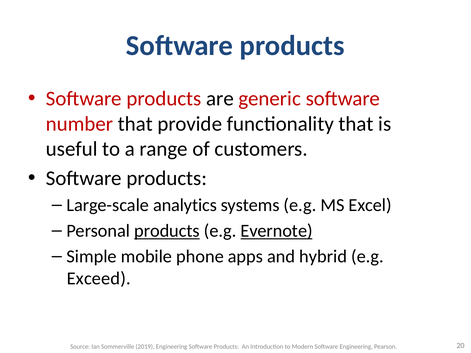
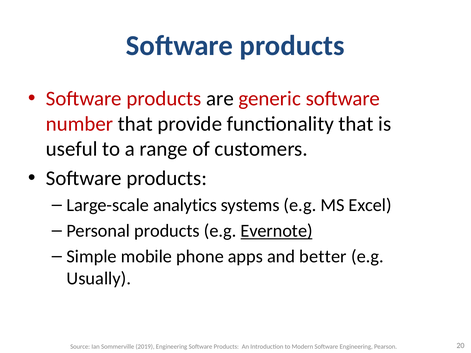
products underline: present -> none (167, 231)
hybrid: hybrid -> better (323, 257)
Exceed: Exceed -> Usually (99, 279)
